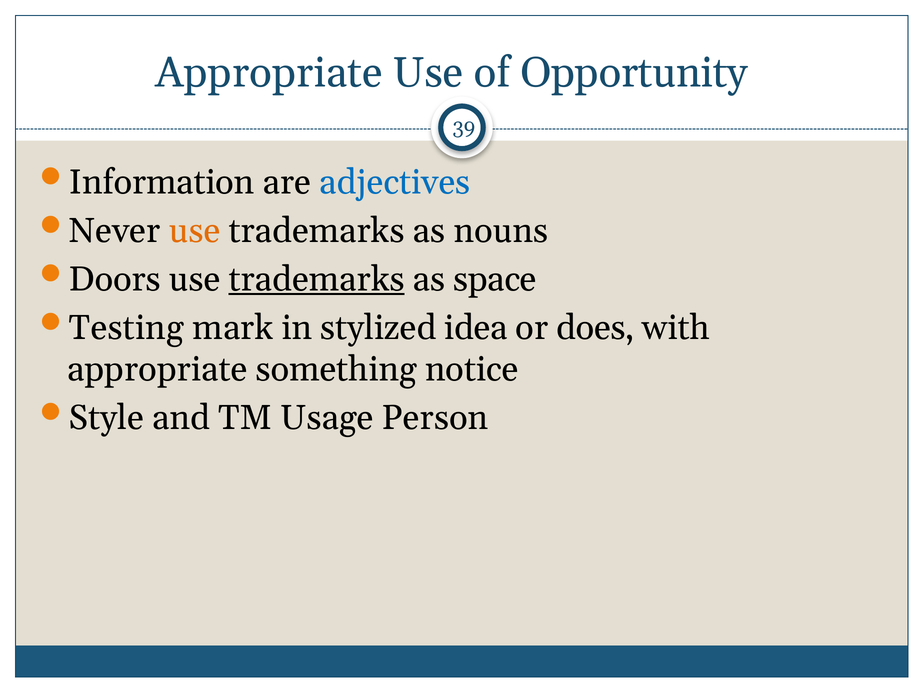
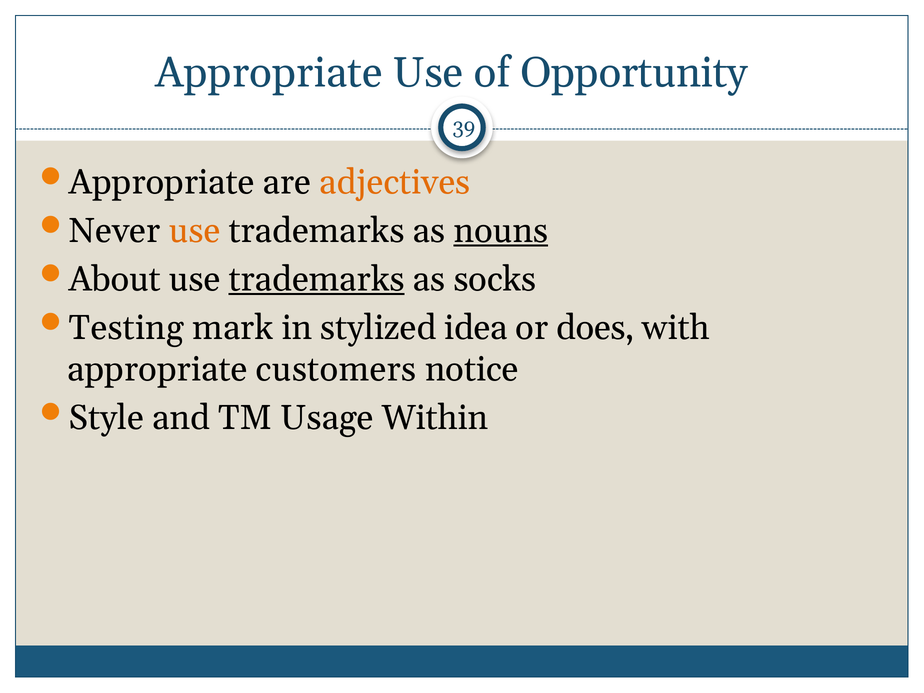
Information: Information -> Appropriate (162, 182)
adjectives colour: blue -> orange (395, 182)
nouns underline: none -> present (501, 231)
Doors: Doors -> About (115, 279)
space: space -> socks (495, 279)
something: something -> customers (336, 369)
Person: Person -> Within (435, 418)
